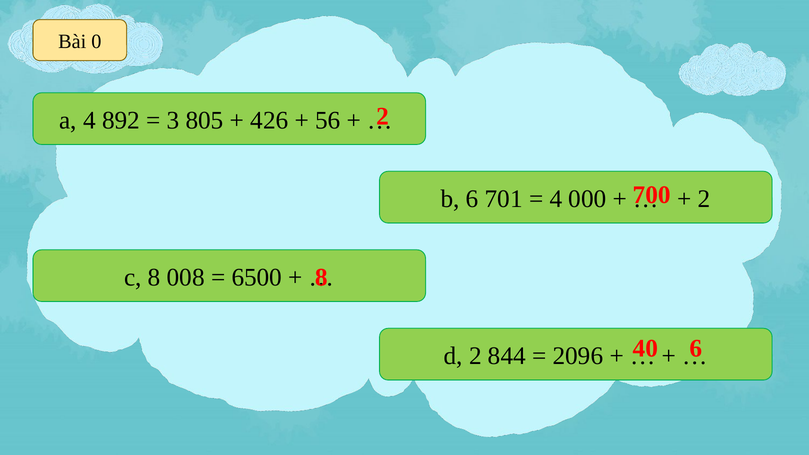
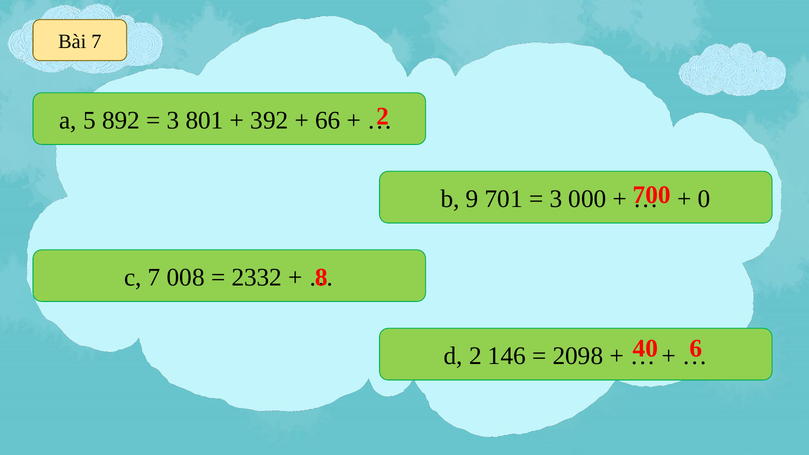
Bài 0: 0 -> 7 (96, 42)
a 4: 4 -> 5 (89, 120)
805: 805 -> 801 (205, 120)
426: 426 -> 392 (269, 120)
56: 56 -> 66 (328, 120)
b 6: 6 -> 9 (472, 199)
4: 4 -> 3 (556, 199)
2: 2 -> 0 (704, 199)
c 8: 8 -> 7 (154, 277)
6500: 6500 -> 2332 (257, 277)
844: 844 -> 146 (507, 356)
2096: 2096 -> 2098 (578, 356)
